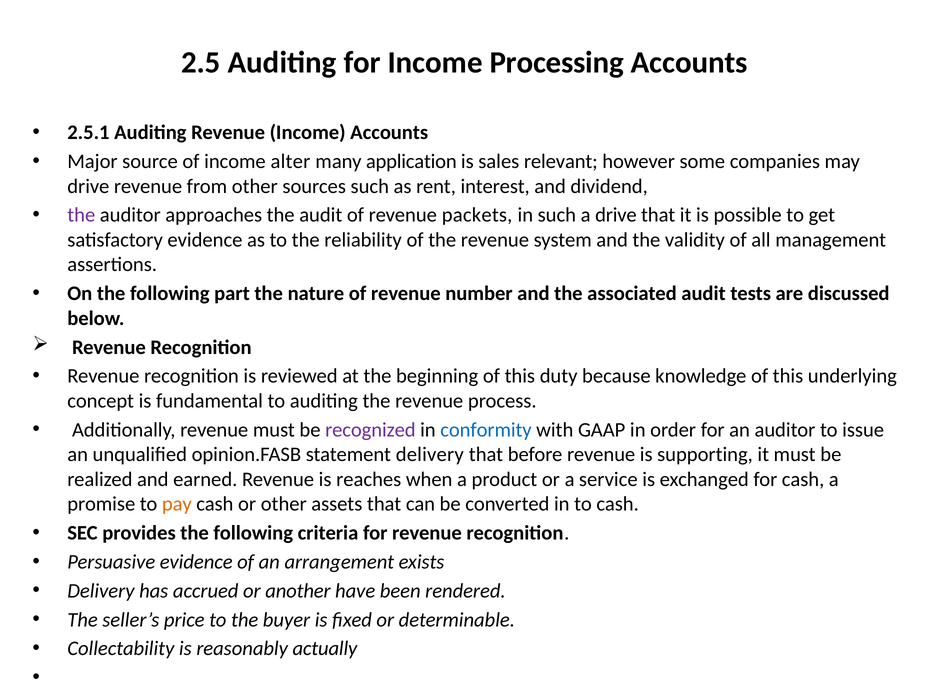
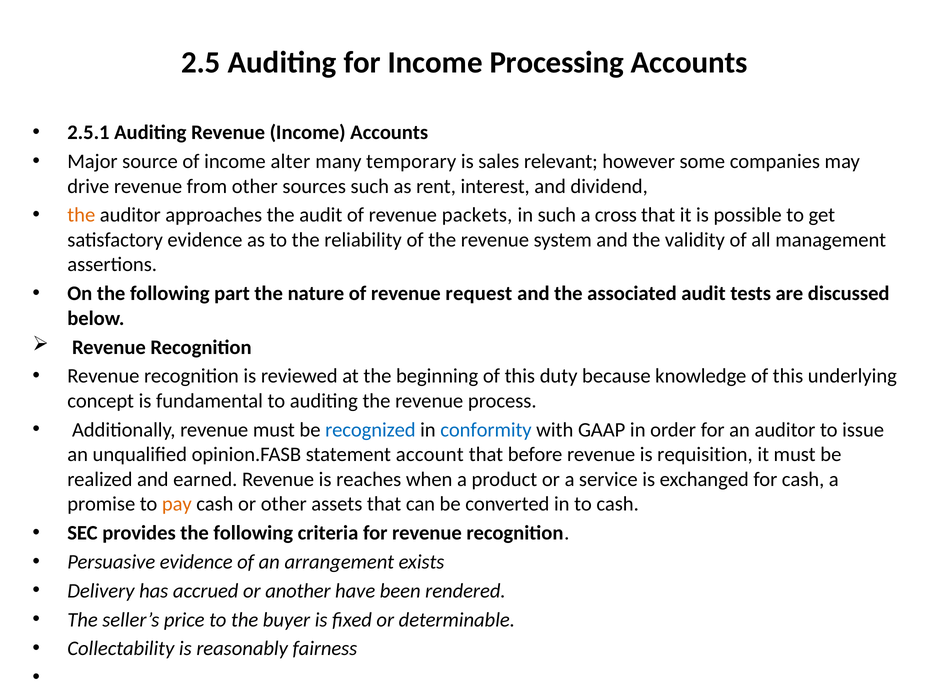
application: application -> temporary (411, 161)
the colour: purple -> orange (81, 215)
a drive: drive -> cross (616, 215)
number: number -> request (479, 293)
recognized colour: purple -> blue (370, 430)
statement delivery: delivery -> account (430, 454)
supporting: supporting -> requisition (705, 454)
actually: actually -> fairness (325, 648)
